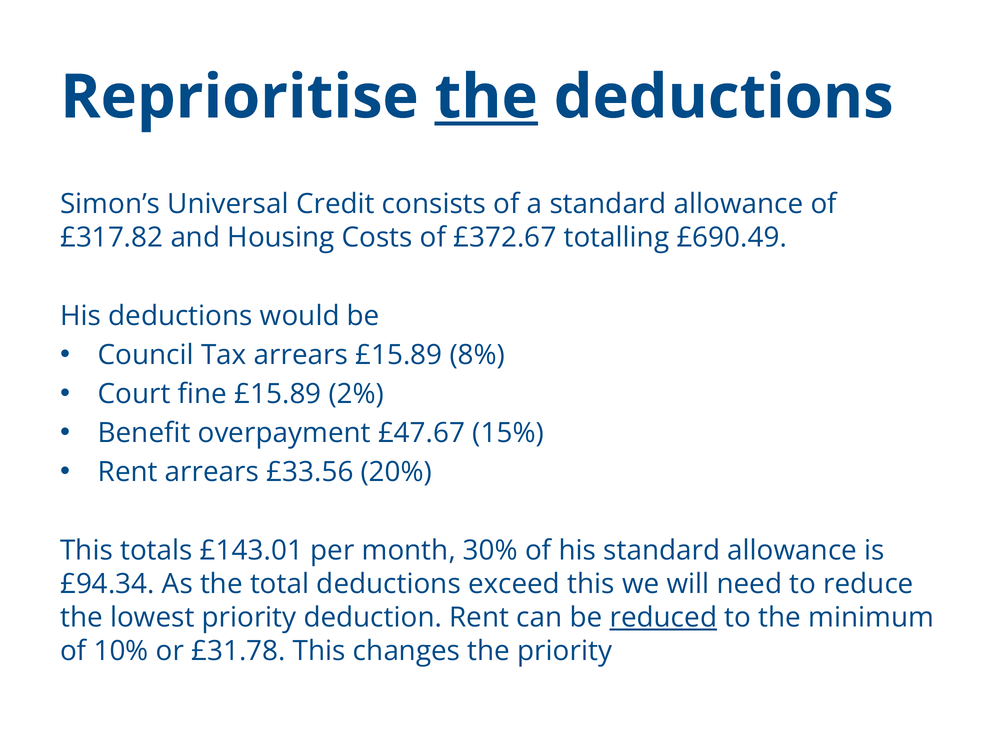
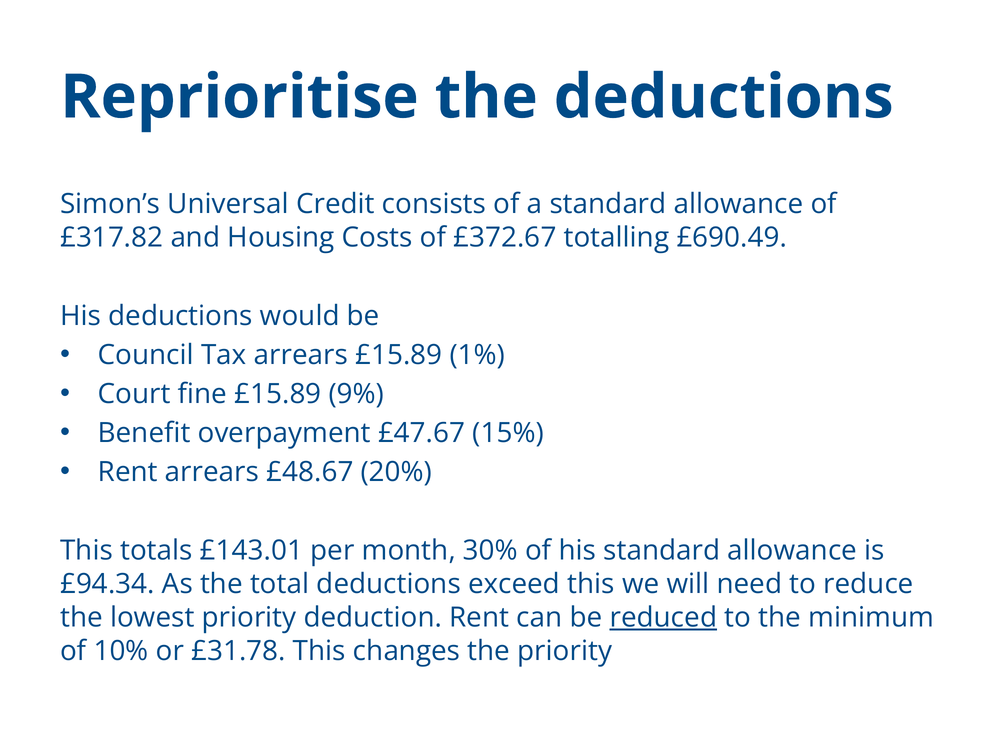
the underline: present -> none (486, 97)
8%: 8% -> 1% (477, 355)
2%: 2% -> 9% (356, 394)
£33.56: £33.56 -> £48.67 (310, 472)
